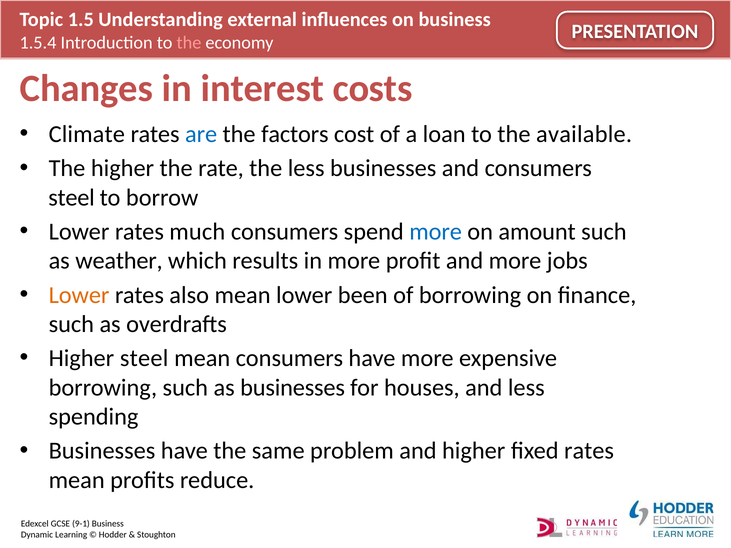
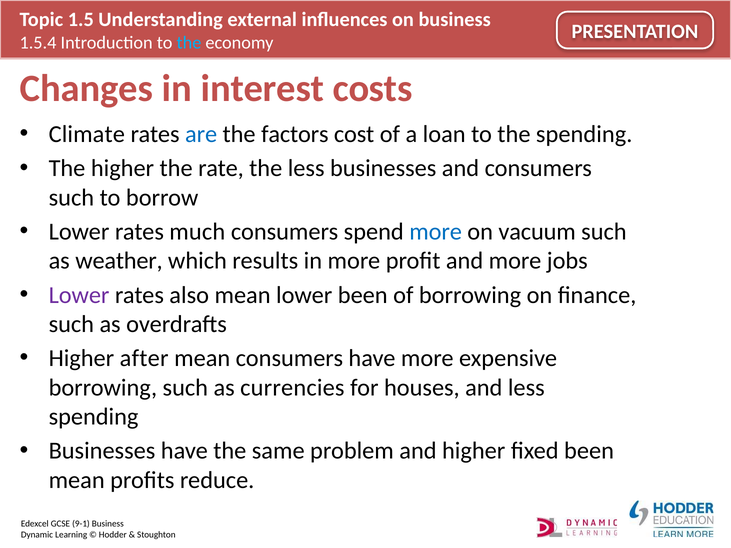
the colour: pink -> light blue (189, 43)
the available: available -> spending (584, 134)
steel: steel -> such (71, 198)
amount: amount -> vacuum (537, 232)
Lower colour: orange -> purple (79, 295)
Higher steel: steel -> after (144, 358)
as businesses: businesses -> currencies (292, 388)
fixed rates: rates -> been (589, 451)
